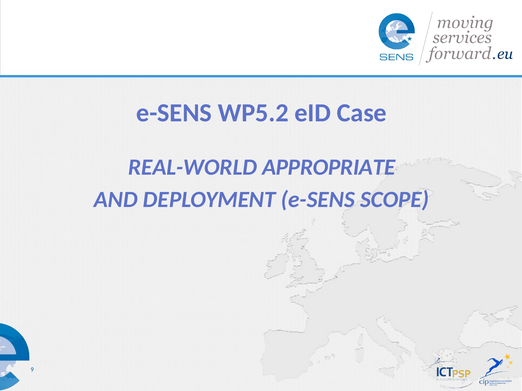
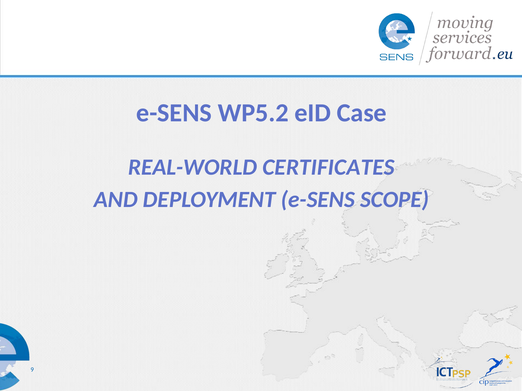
APPROPRIATE: APPROPRIATE -> CERTIFICATES (328, 167)
